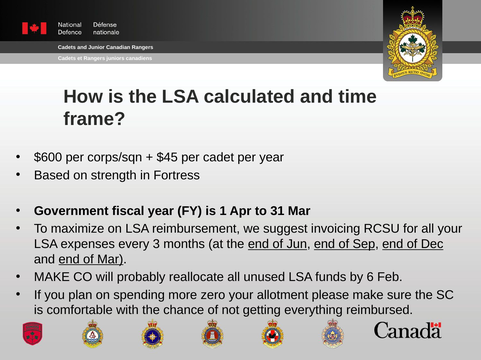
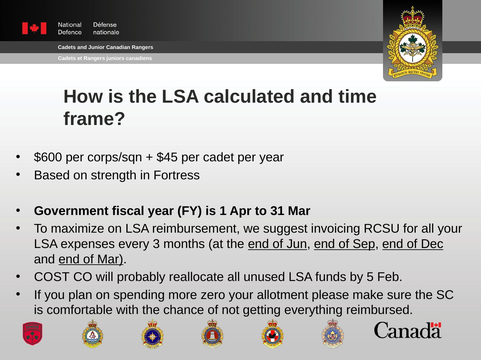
MAKE: MAKE -> COST (52, 278)
6: 6 -> 5 (370, 278)
